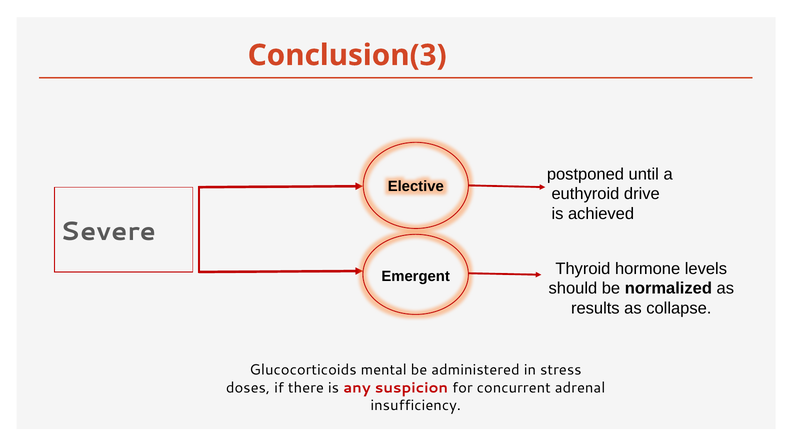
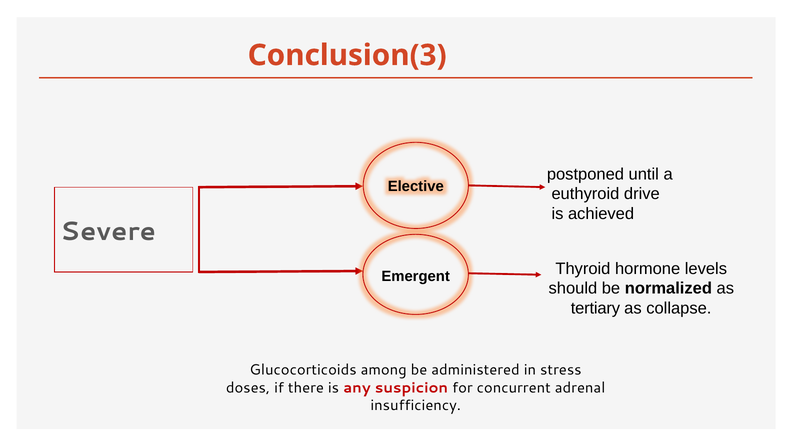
results: results -> tertiary (595, 308)
mental: mental -> among (384, 369)
